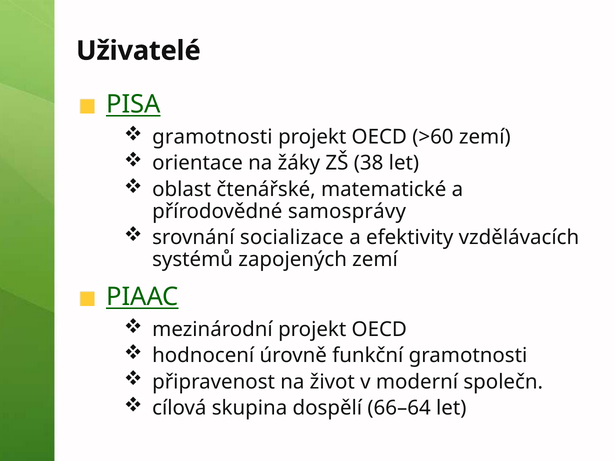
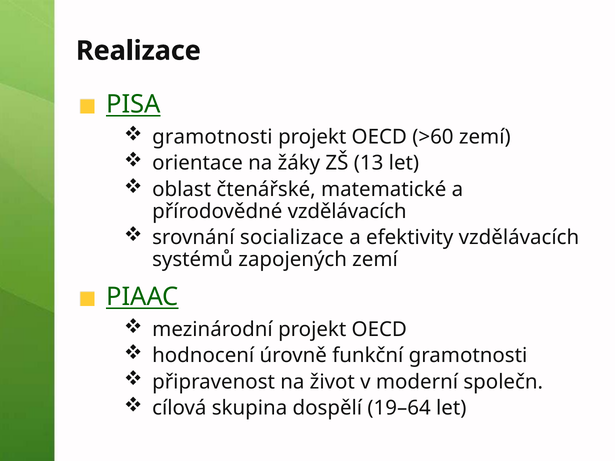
Uživatelé: Uživatelé -> Realizace (138, 51)
38: 38 -> 13 (369, 163)
přírodovědné samosprávy: samosprávy -> vzdělávacích (347, 212)
66–64: 66–64 -> 19–64 (399, 408)
